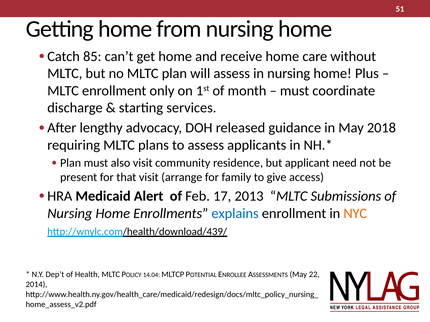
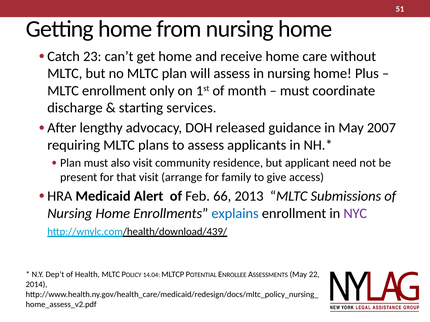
85: 85 -> 23 (92, 56)
2018: 2018 -> 2007 (381, 128)
17: 17 -> 66 (222, 196)
NYC colour: orange -> purple (355, 214)
